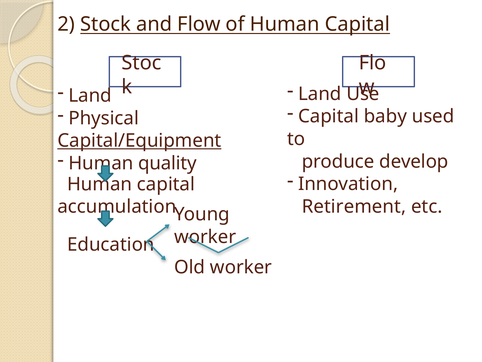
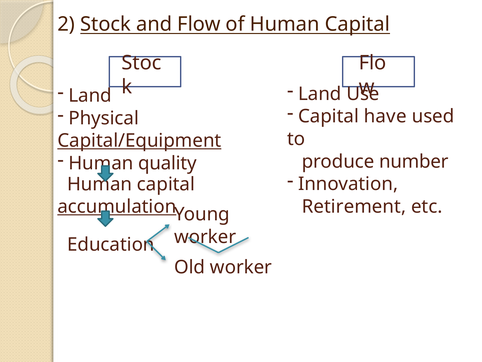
baby: baby -> have (385, 116)
develop: develop -> number (414, 161)
accumulation underline: none -> present (117, 206)
